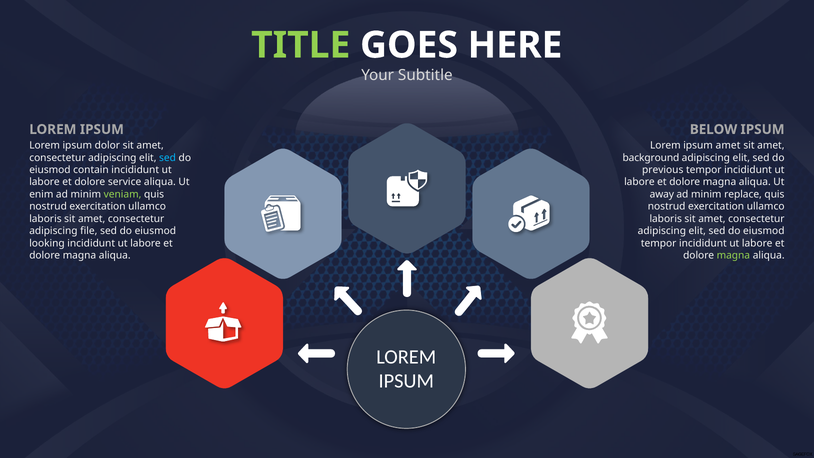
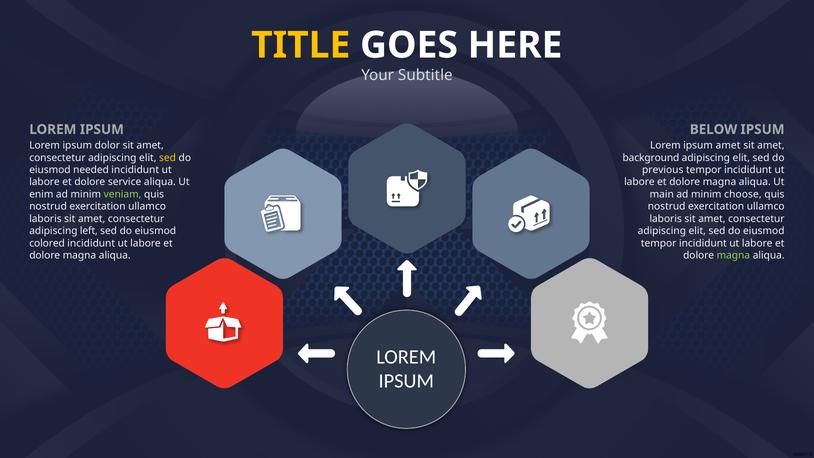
TITLE colour: light green -> yellow (301, 45)
sed colour: light blue -> yellow (168, 158)
contain: contain -> needed (91, 170)
away: away -> main (662, 194)
replace: replace -> choose (743, 194)
file: file -> left (89, 231)
looking: looking -> colored (47, 243)
